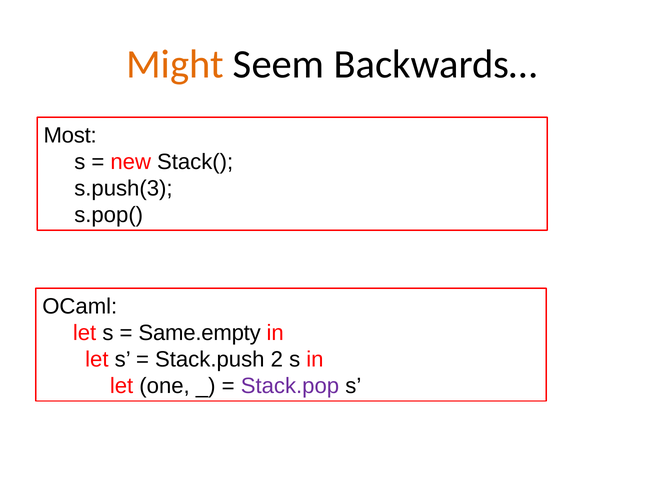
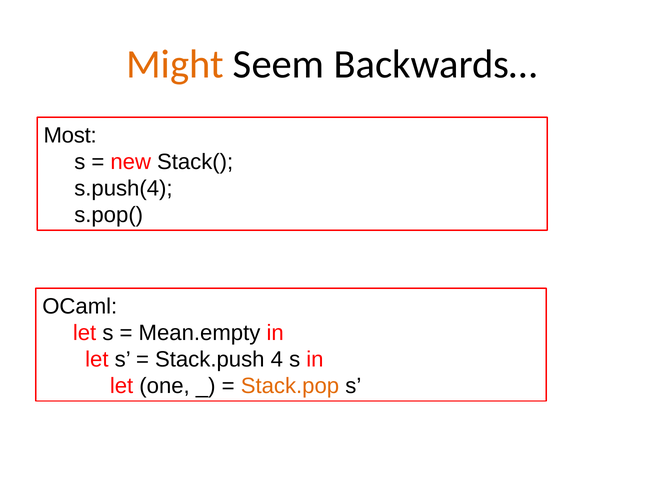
s.push(3: s.push(3 -> s.push(4 (123, 189)
Same.empty: Same.empty -> Mean.empty (199, 333)
2: 2 -> 4 (277, 359)
Stack.pop colour: purple -> orange (290, 386)
